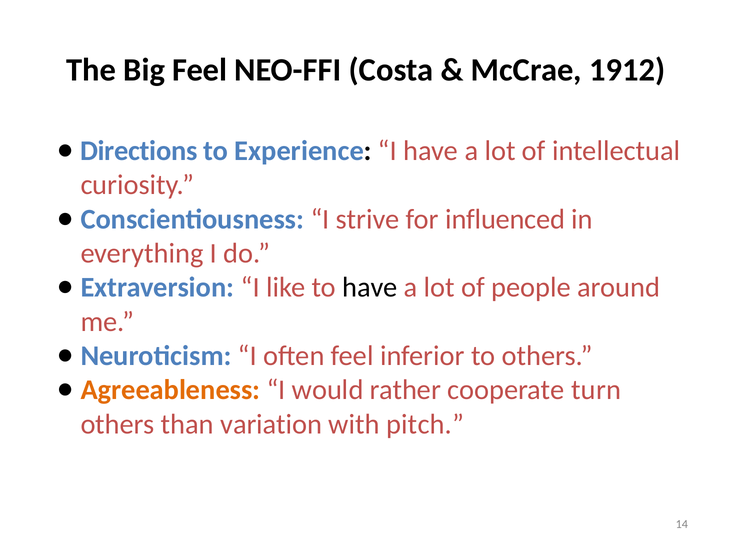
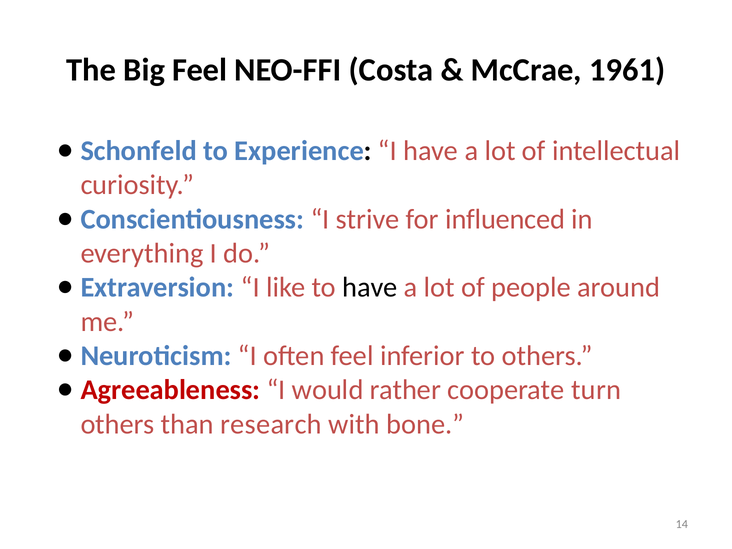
1912: 1912 -> 1961 (627, 70)
Directions: Directions -> Schonfeld (139, 151)
Agreeableness colour: orange -> red (170, 390)
variation: variation -> research (271, 424)
pitch: pitch -> bone (425, 424)
